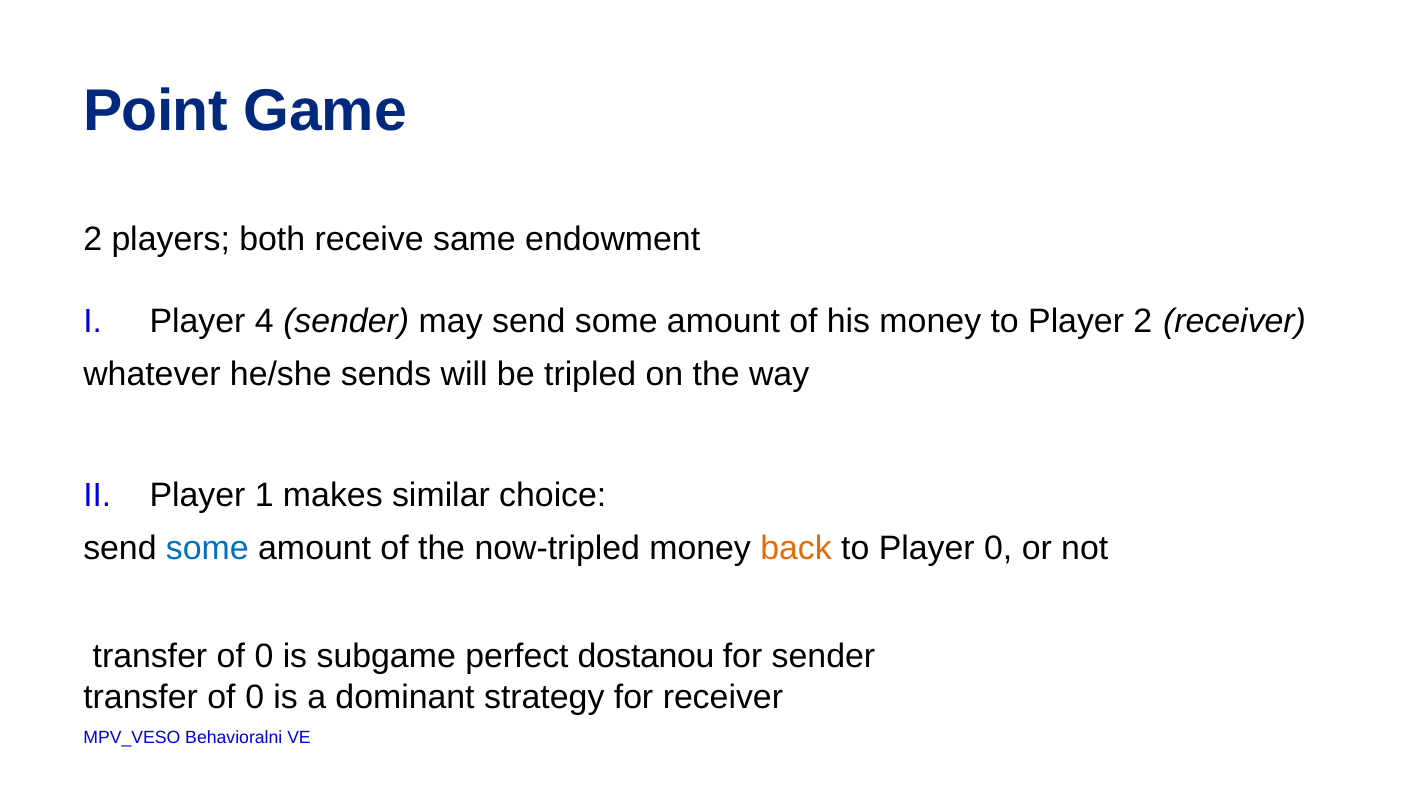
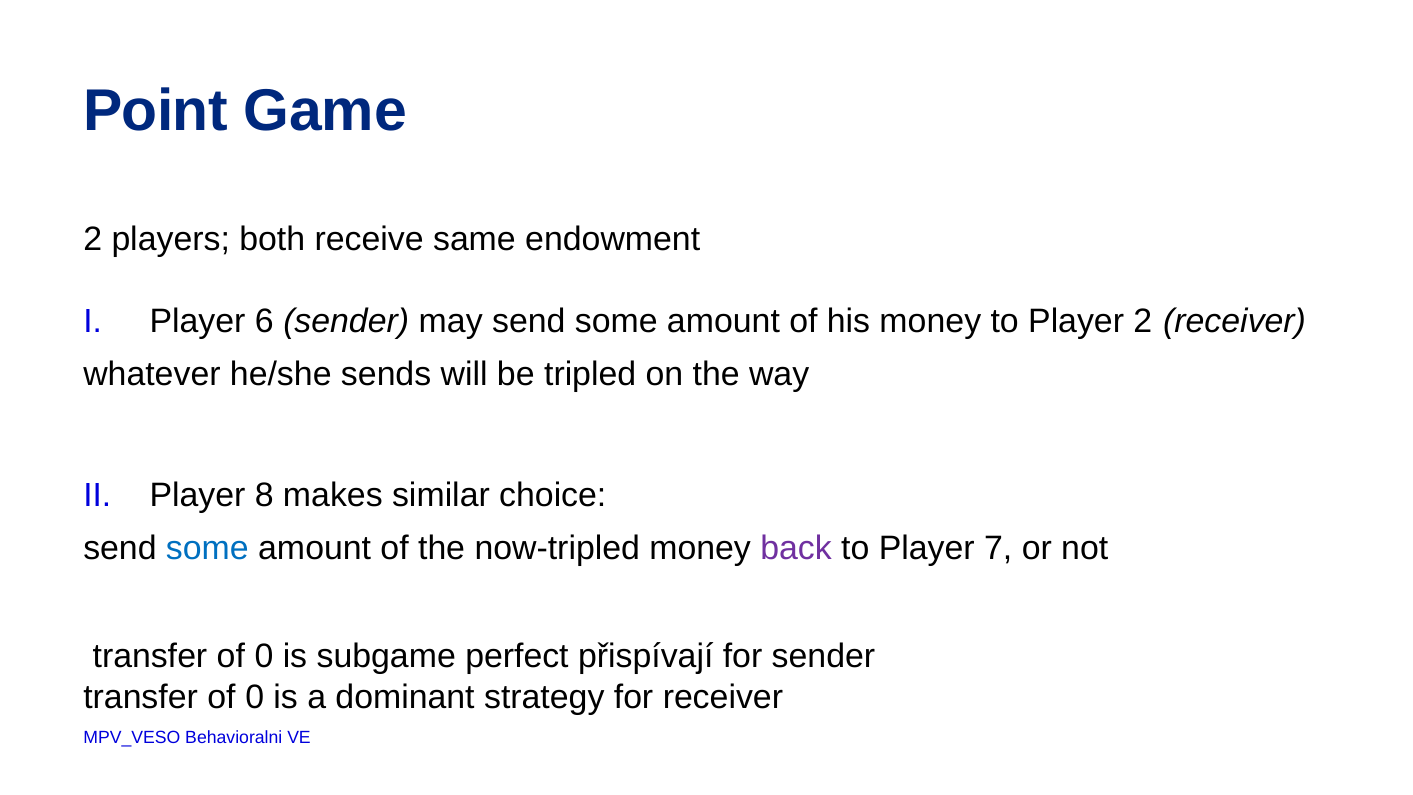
4: 4 -> 6 (264, 321)
1: 1 -> 8 (264, 496)
back colour: orange -> purple (796, 549)
Player 0: 0 -> 7 (998, 549)
dostanou: dostanou -> přispívají (646, 656)
